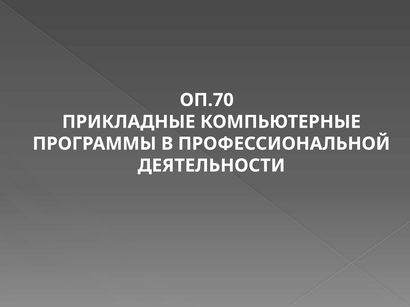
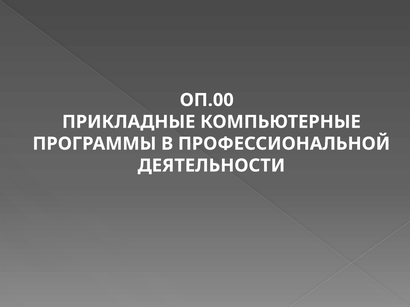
ОП.70: ОП.70 -> ОП.00 (207, 100)
